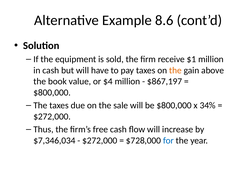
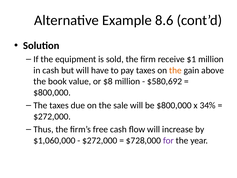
$4: $4 -> $8 (108, 81)
$867,197: $867,197 -> $580,692 (165, 81)
$7,346,034: $7,346,034 -> $1,060,000 (54, 140)
for colour: blue -> purple (168, 140)
